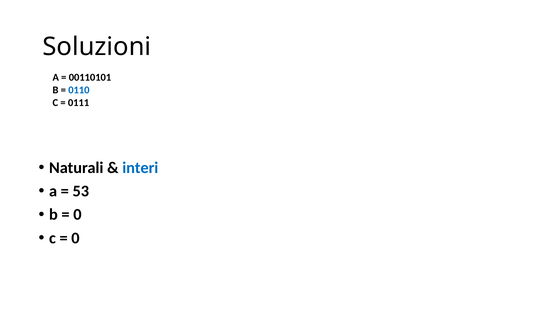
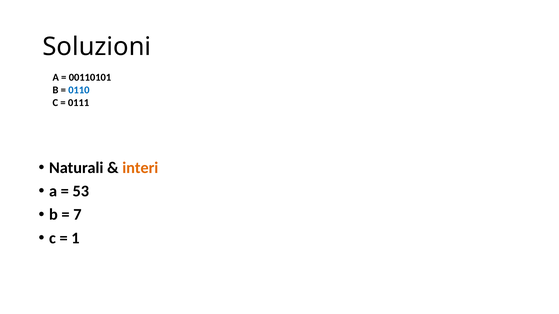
interi colour: blue -> orange (140, 168)
0: 0 -> 7 (77, 215)
0: 0 -> 1 (75, 238)
